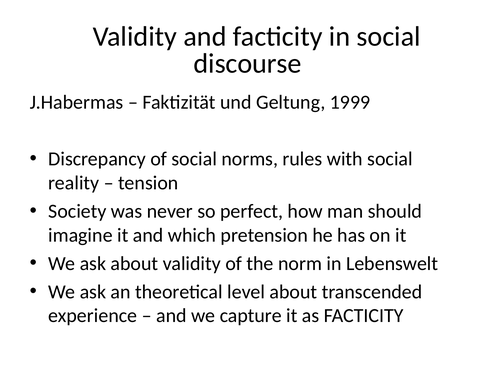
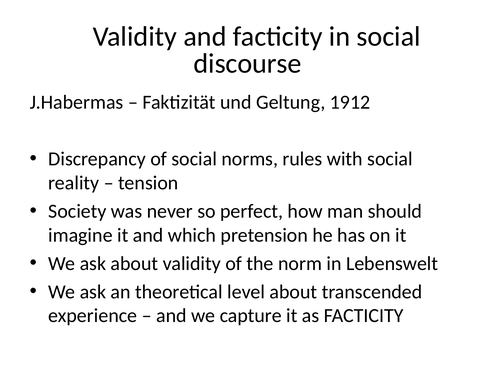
1999: 1999 -> 1912 (350, 102)
